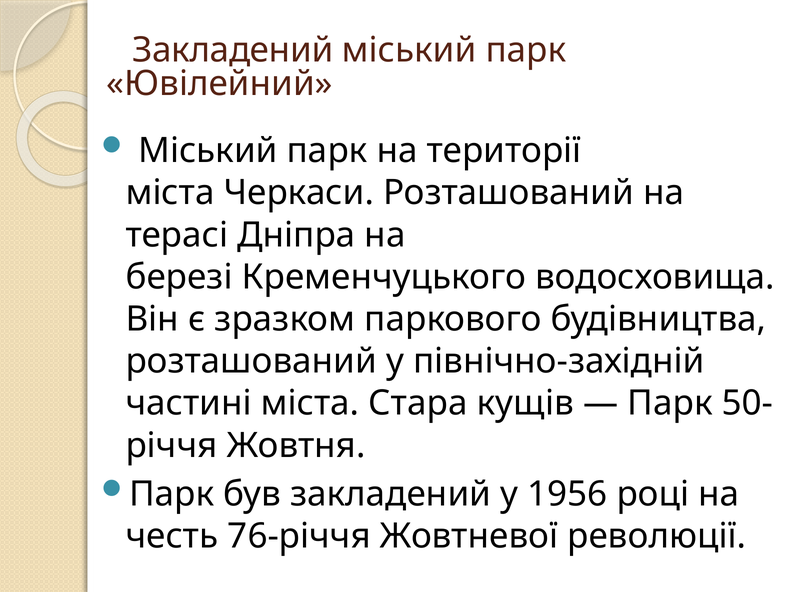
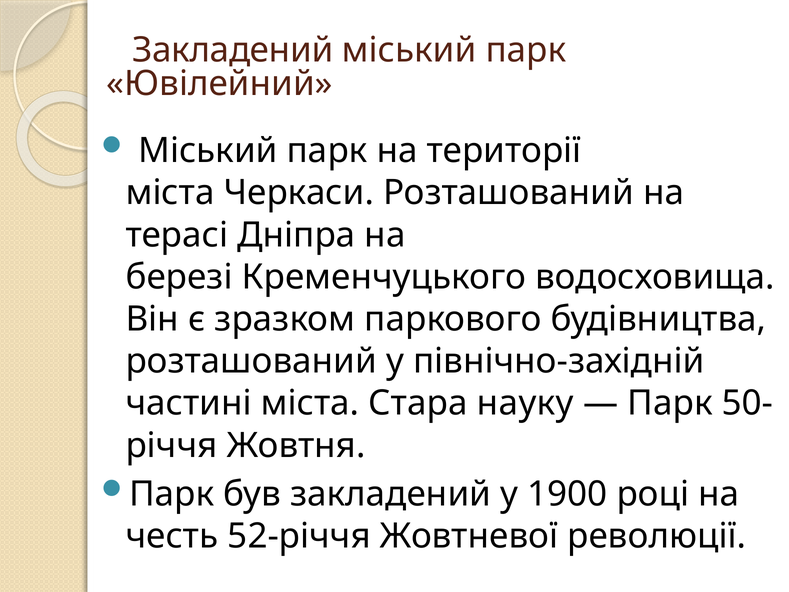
кущів: кущів -> науку (525, 403)
1956: 1956 -> 1900 (567, 494)
76-річчя: 76-річчя -> 52-річчя (299, 536)
